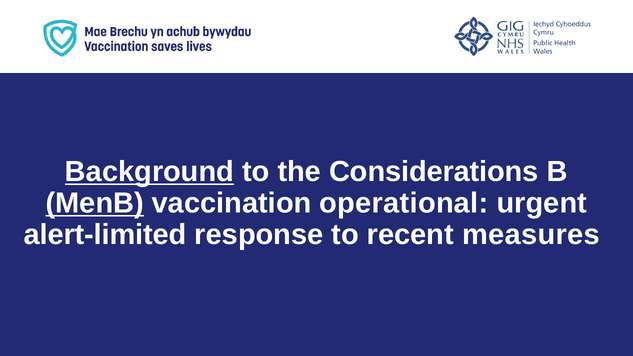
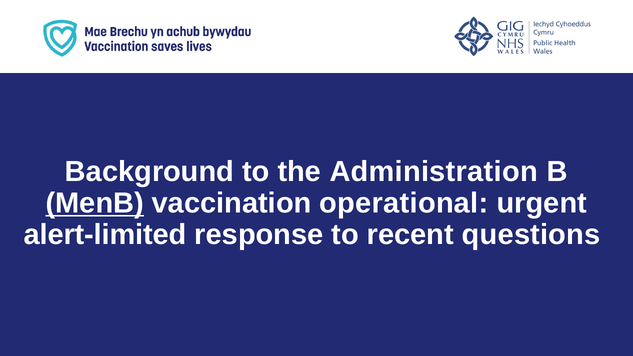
Background underline: present -> none (150, 172)
Considerations: Considerations -> Administration (434, 172)
measures: measures -> questions (531, 235)
